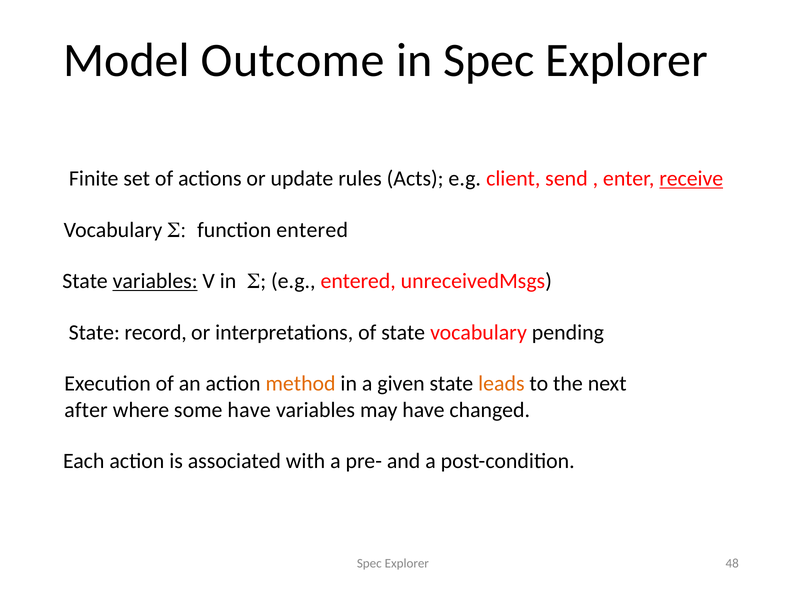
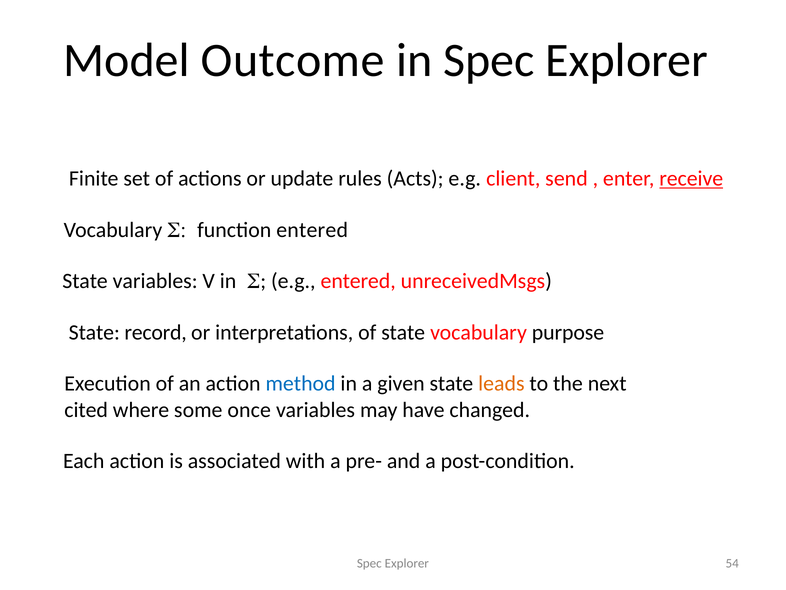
variables underline: present -> none (155, 281)
pending: pending -> purpose (568, 332)
method colour: orange -> blue (301, 383)
after: after -> cited (86, 410)
some have: have -> once (249, 410)
48: 48 -> 54 (732, 563)
